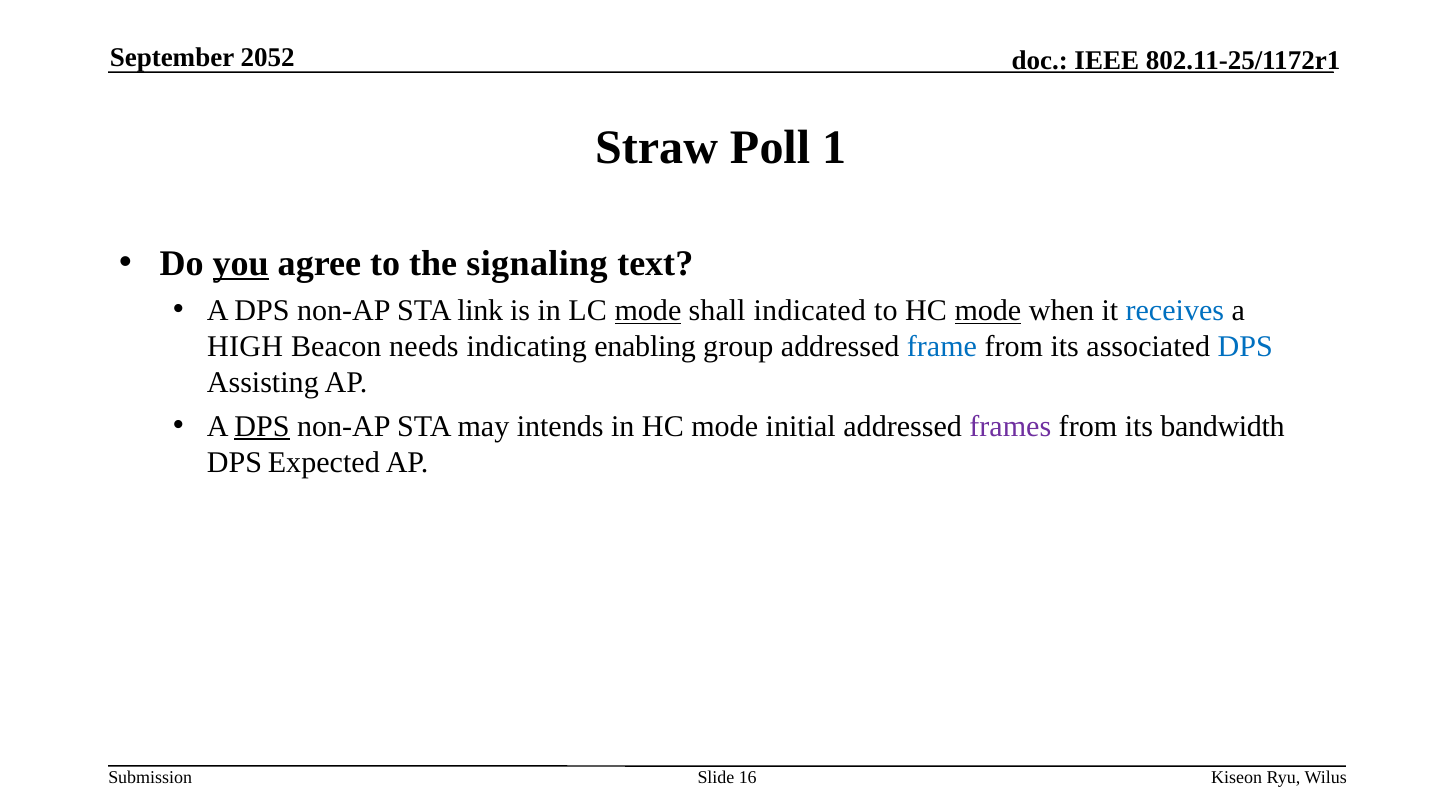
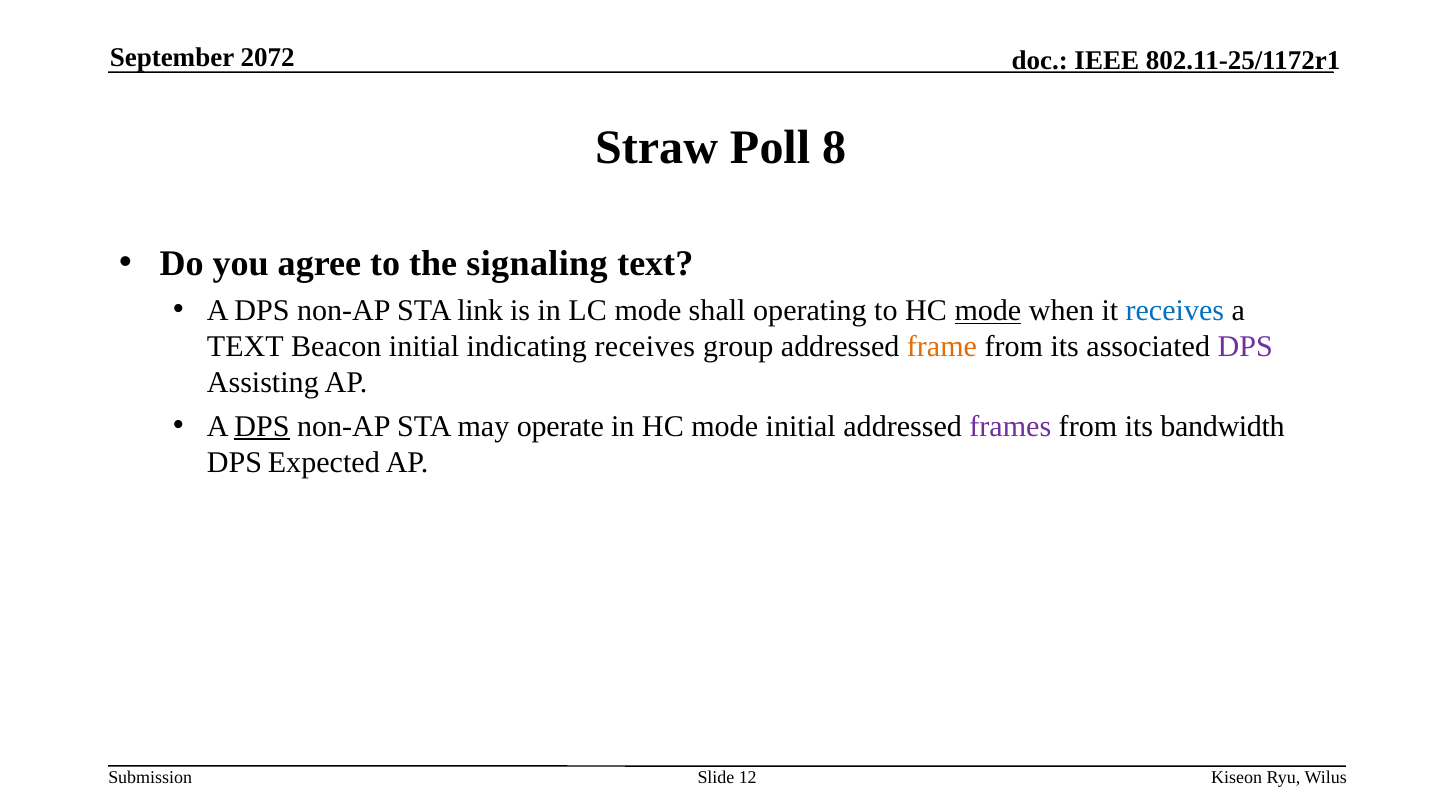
2052: 2052 -> 2072 (268, 57)
1: 1 -> 8 (834, 147)
you underline: present -> none (241, 264)
mode underline: present -> none (648, 311)
indicated: indicated -> operating (810, 311)
HIGH: HIGH -> TEXT (245, 347)
Beacon needs: needs -> initial (424, 347)
indicating enabling: enabling -> receives (645, 347)
frame colour: blue -> orange (942, 347)
DPS colour: blue -> purple (1245, 347)
intends: intends -> operate (560, 426)
16: 16 -> 12 (748, 778)
